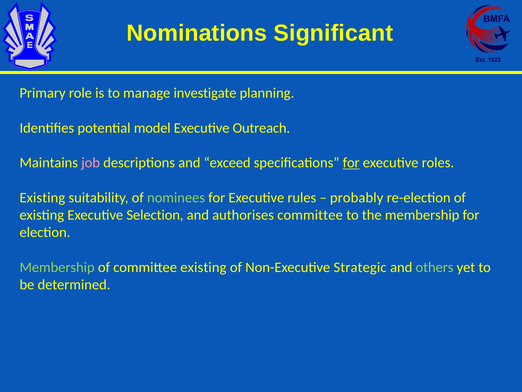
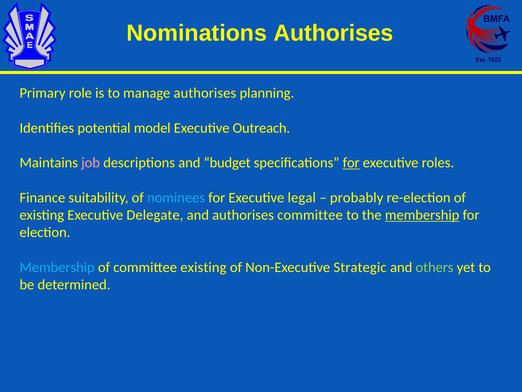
Nominations Significant: Significant -> Authorises (334, 33)
manage investigate: investigate -> authorises (205, 93)
exceed: exceed -> budget (227, 163)
Existing: Existing -> Finance (42, 197)
nominees colour: light green -> light blue (176, 197)
rules: rules -> legal (302, 197)
Selection: Selection -> Delegate (155, 215)
membership underline: none -> present (422, 215)
Membership colour: light green -> light blue (57, 267)
